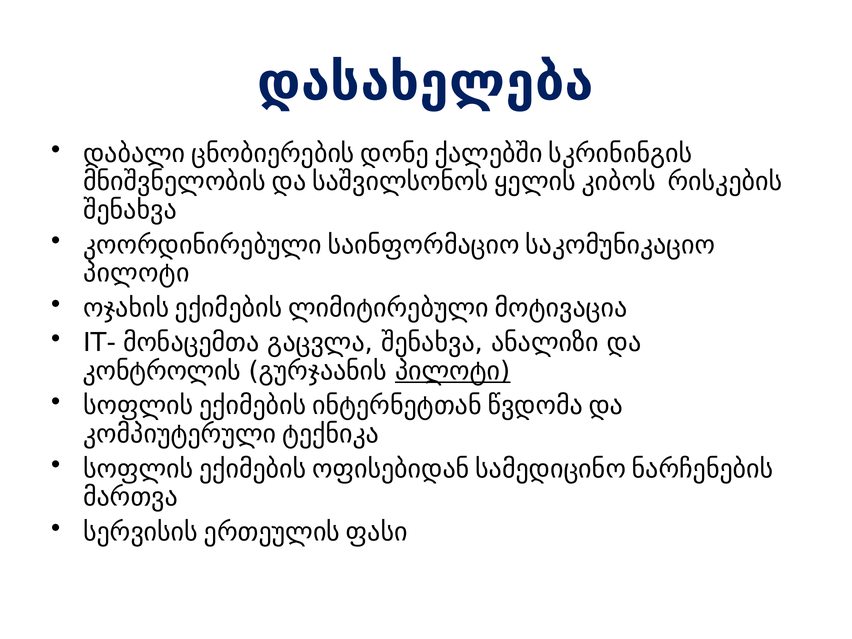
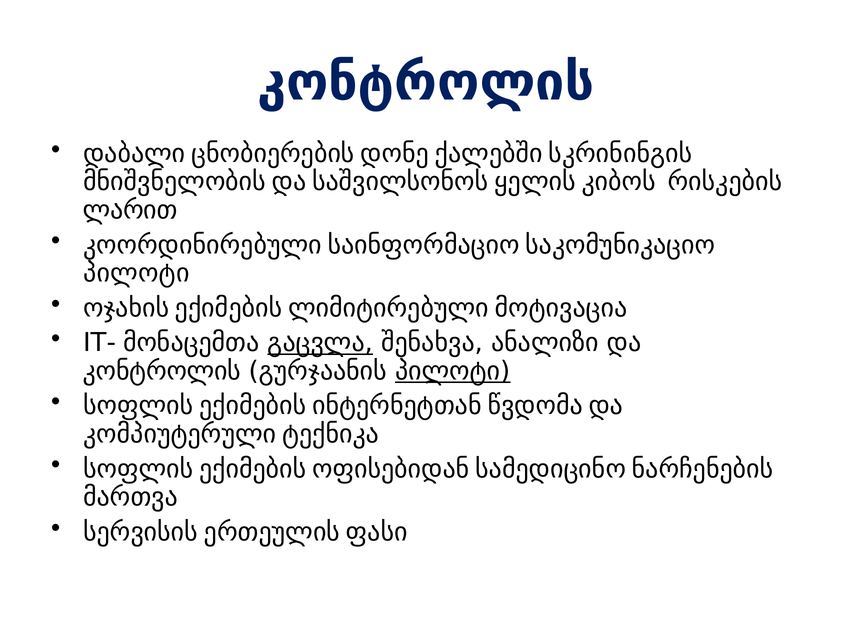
დასახელება: დასახელება -> კონტროლის (426, 82)
შენახვა: შენახვა -> ლარით (130, 210)
გაცვლა underline: none -> present (320, 343)
